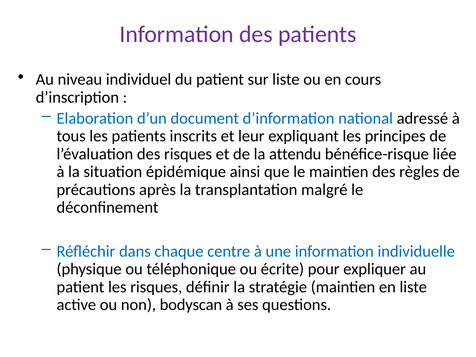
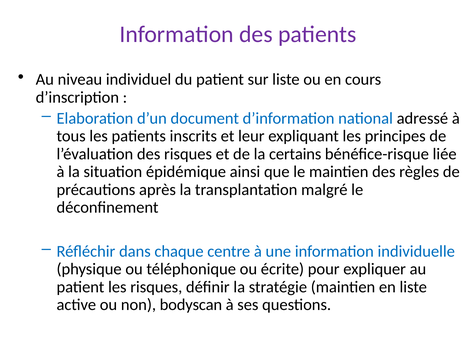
attendu: attendu -> certains (295, 154)
